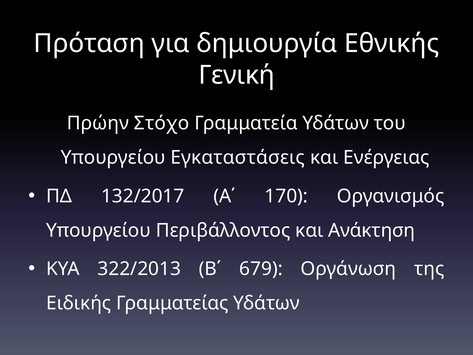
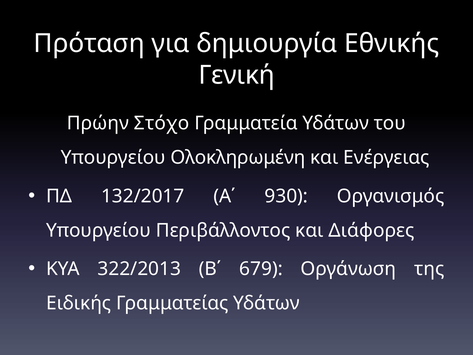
Εγκαταστάσεις: Εγκαταστάσεις -> Ολοκληρωμένη (238, 157)
170: 170 -> 930 (286, 196)
Ανάκτηση: Ανάκτηση -> Διάφορες (372, 230)
